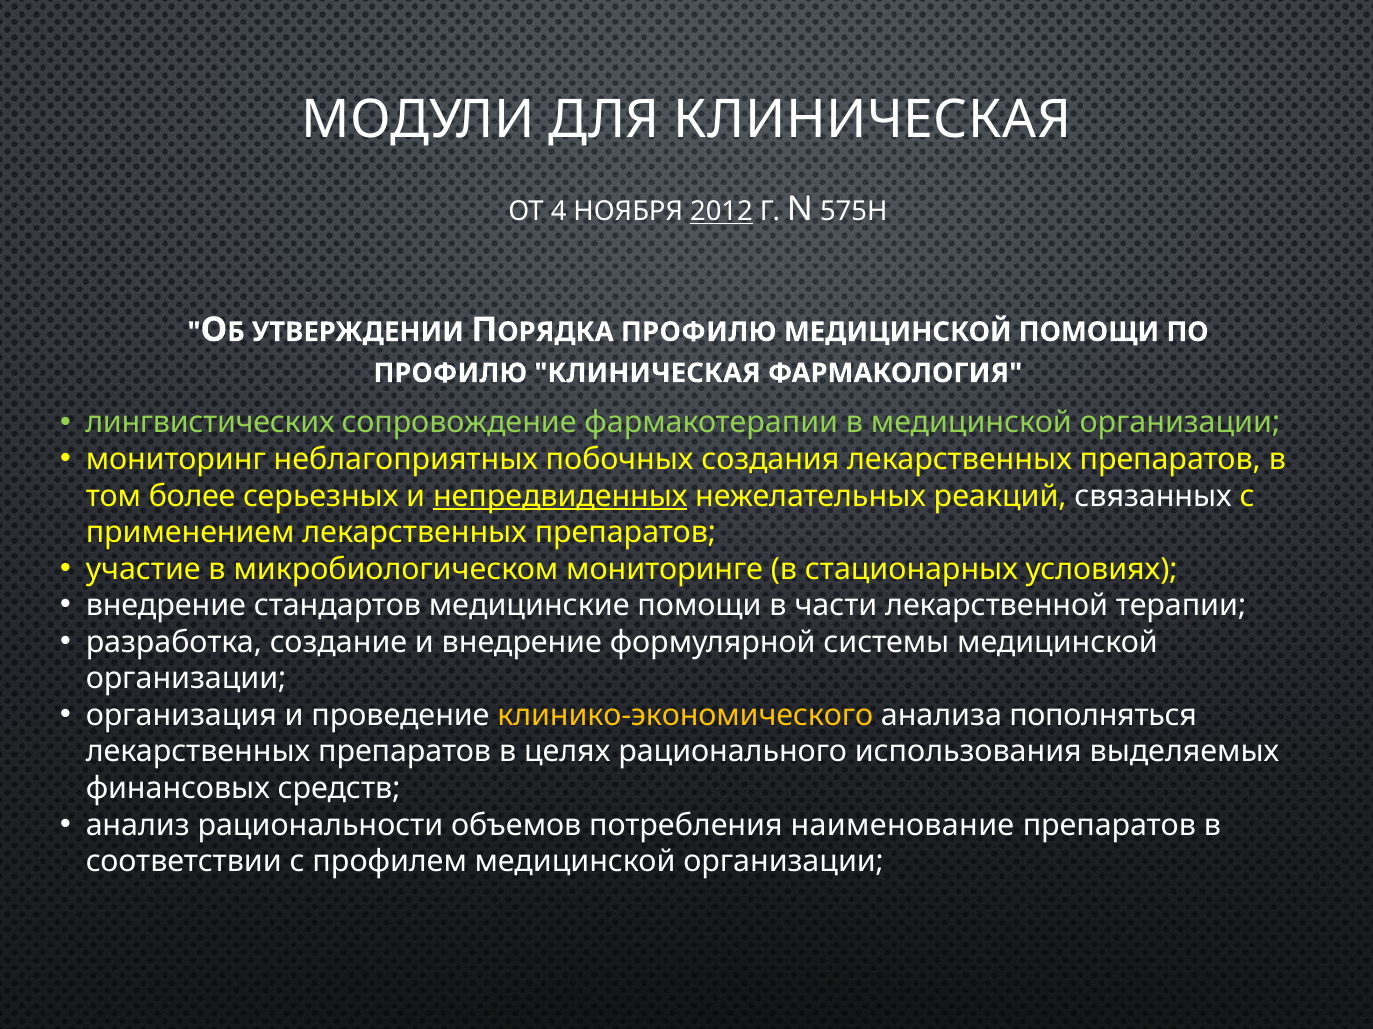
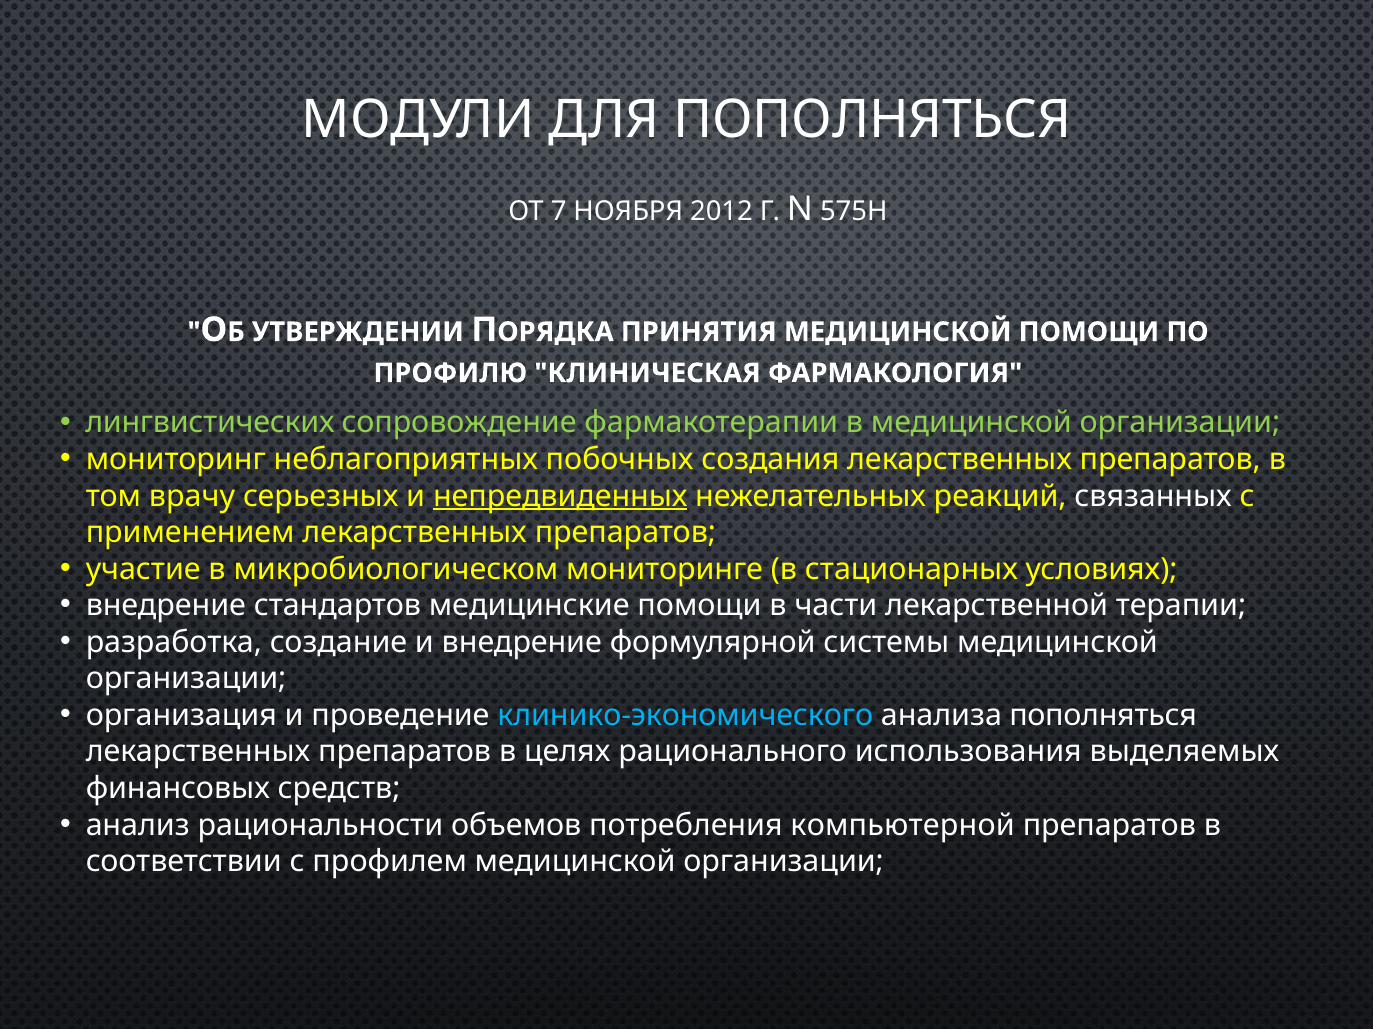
ДЛЯ КЛИНИЧЕСКАЯ: КЛИНИЧЕСКАЯ -> ПОПОЛНЯТЬСЯ (873, 120)
4: 4 -> 7 (559, 212)
2012 underline: present -> none (722, 212)
ПОРЯДКА ПРОФИЛЮ: ПРОФИЛЮ -> ПРИНЯТИЯ (699, 332)
более: более -> врачу (192, 496)
клинико-экономического colour: yellow -> light blue (685, 716)
наименование: наименование -> компьютерной (903, 826)
